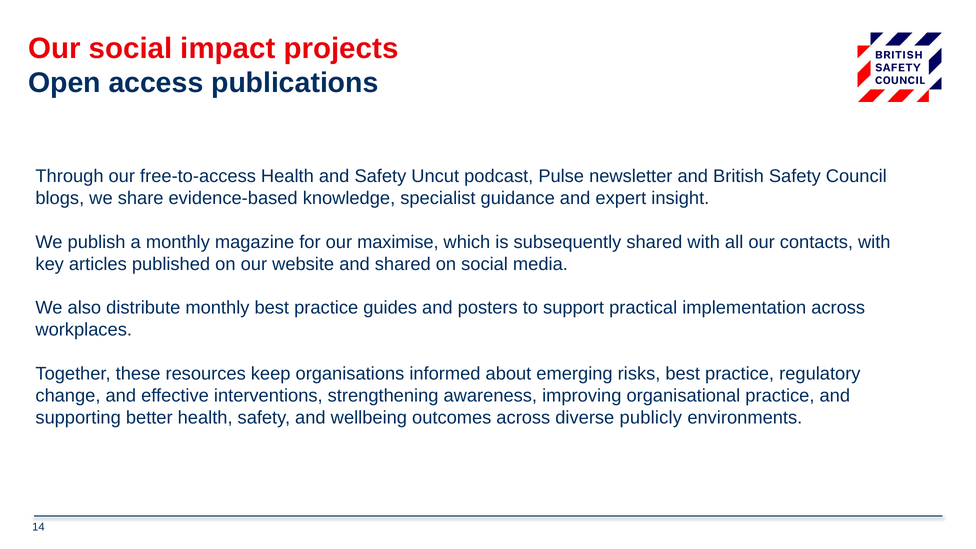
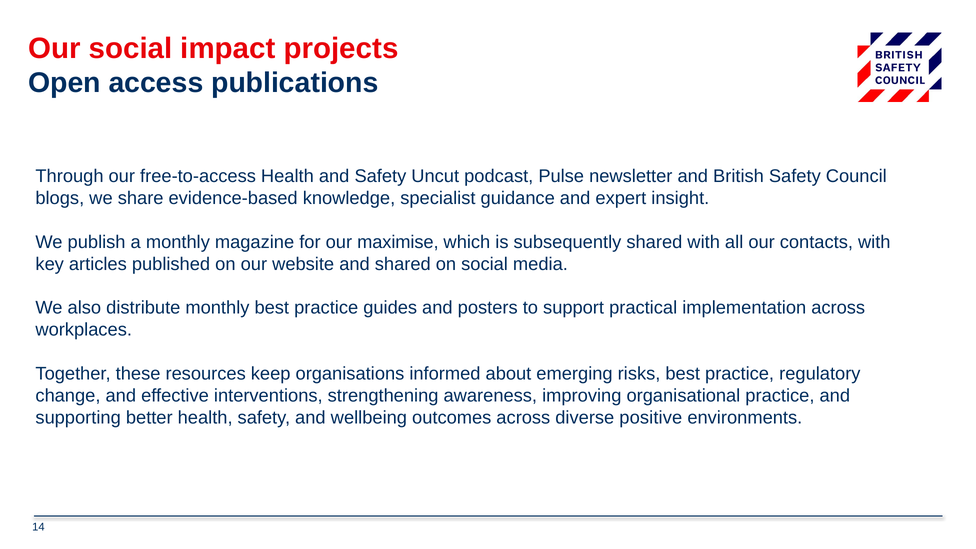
publicly: publicly -> positive (651, 418)
